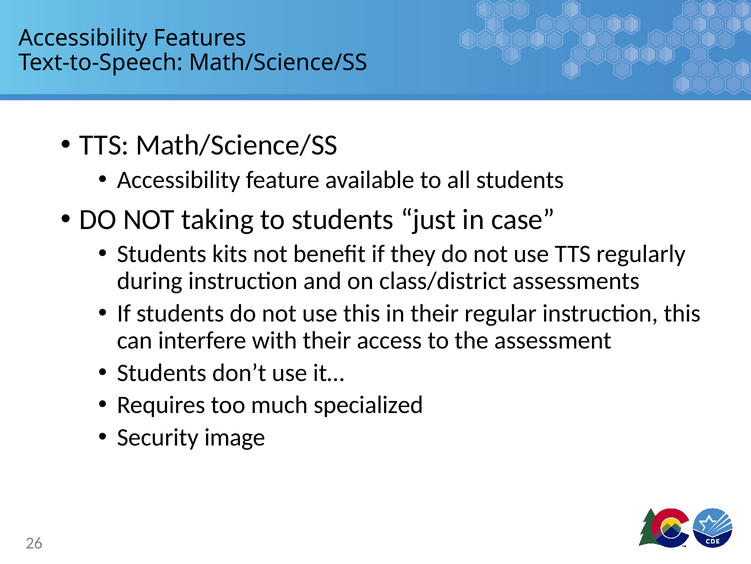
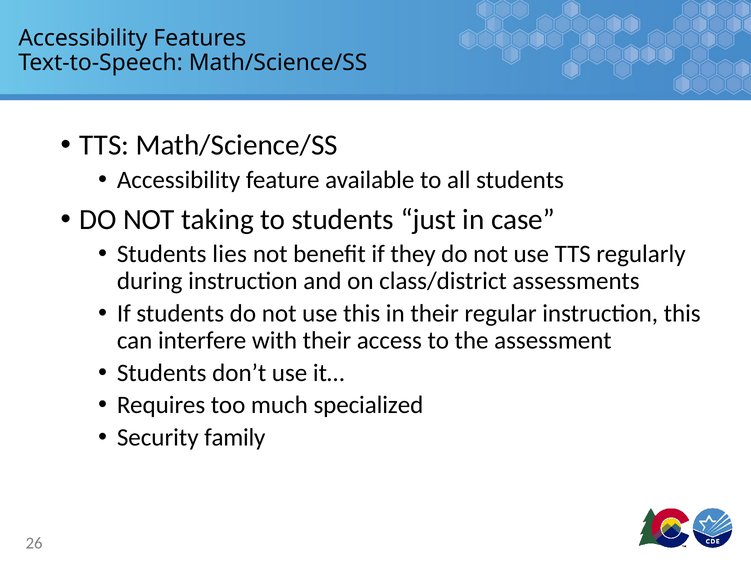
kits: kits -> lies (230, 254)
image: image -> family (235, 437)
